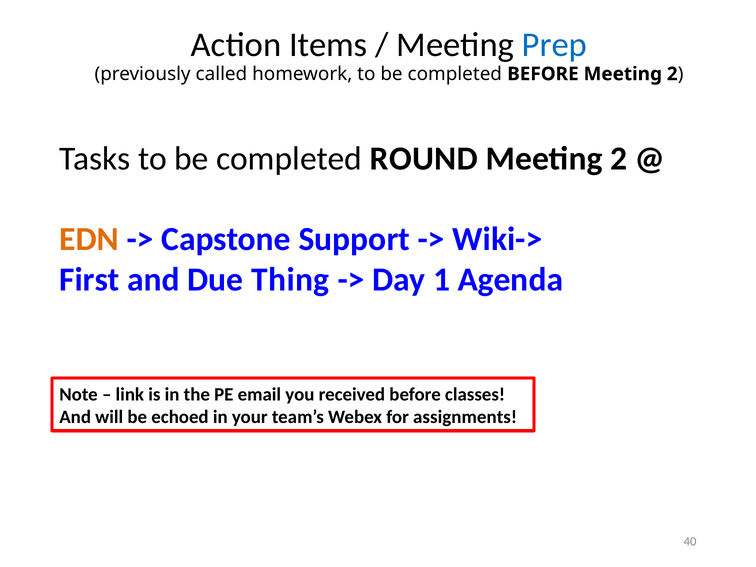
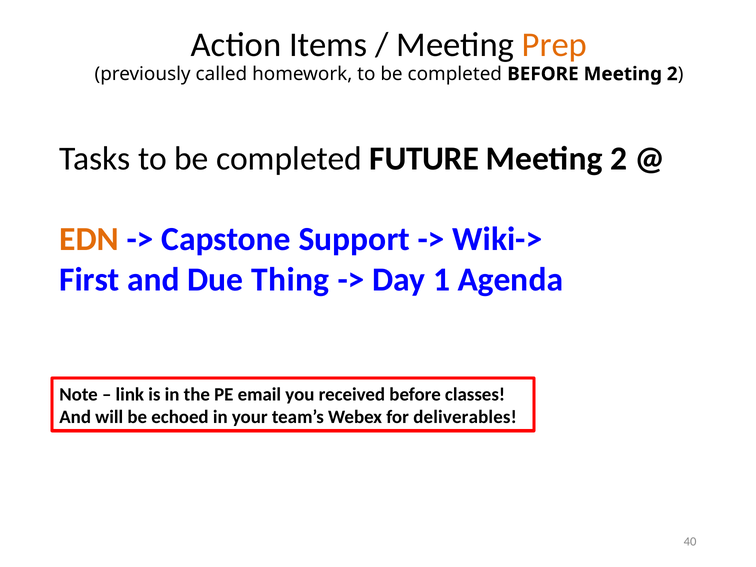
Prep colour: blue -> orange (554, 45)
ROUND: ROUND -> FUTURE (424, 159)
assignments: assignments -> deliverables (465, 417)
